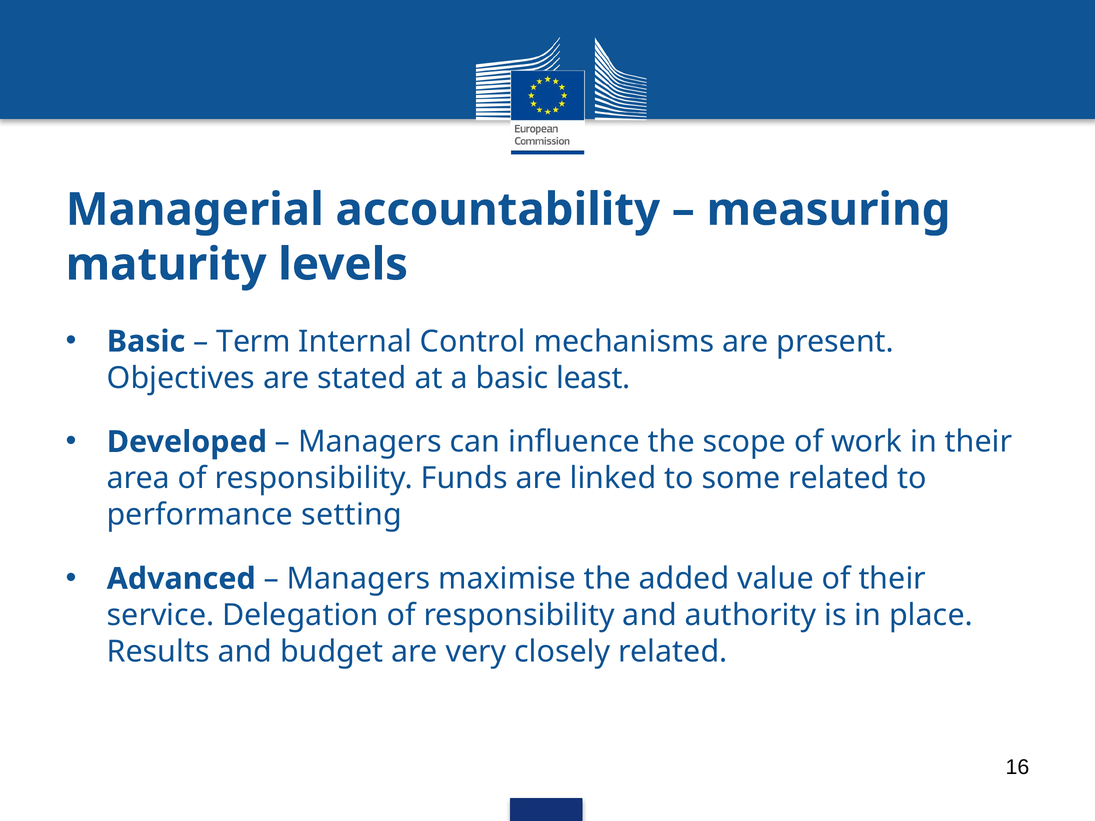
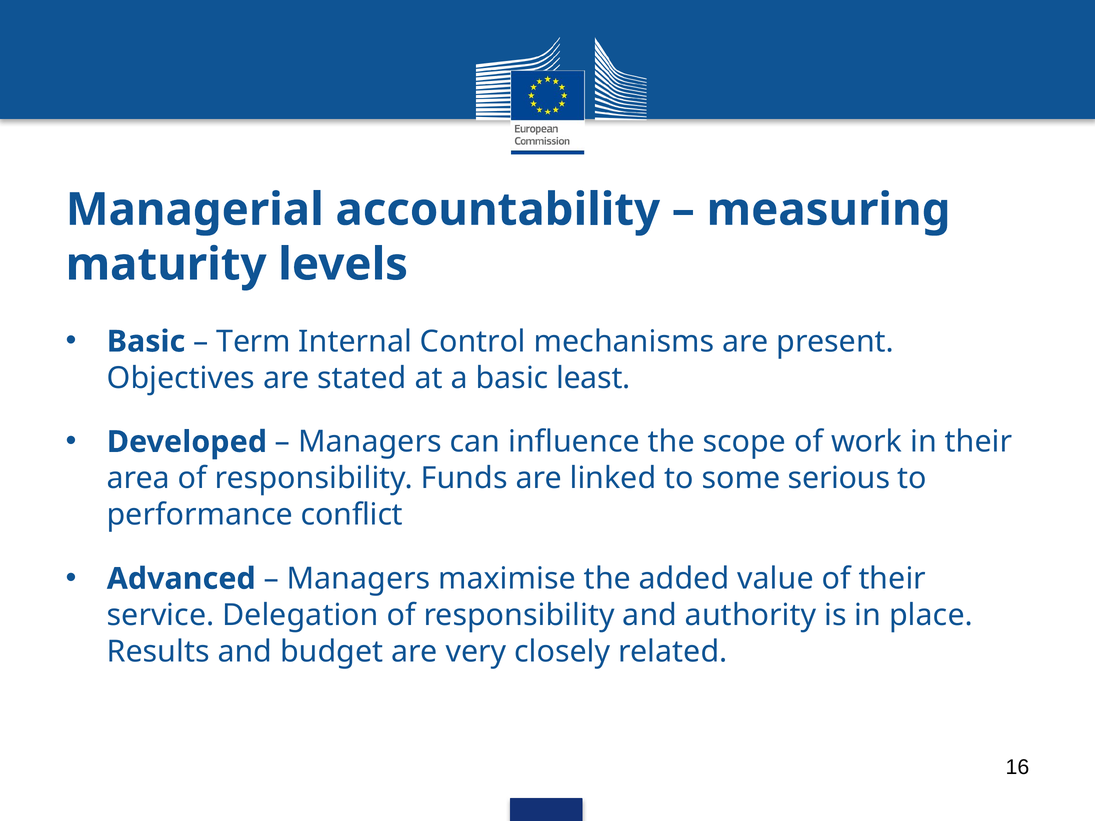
some related: related -> serious (839, 479)
setting: setting -> conflict (352, 515)
